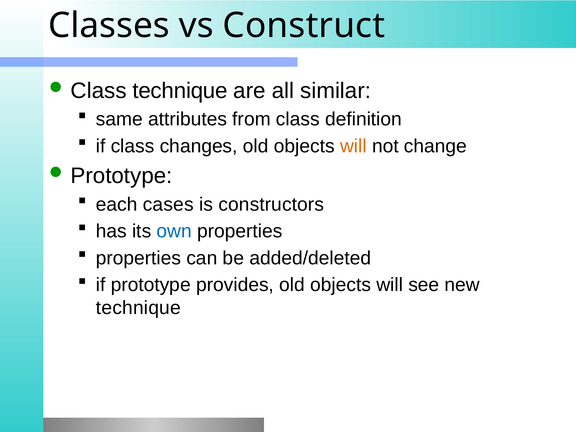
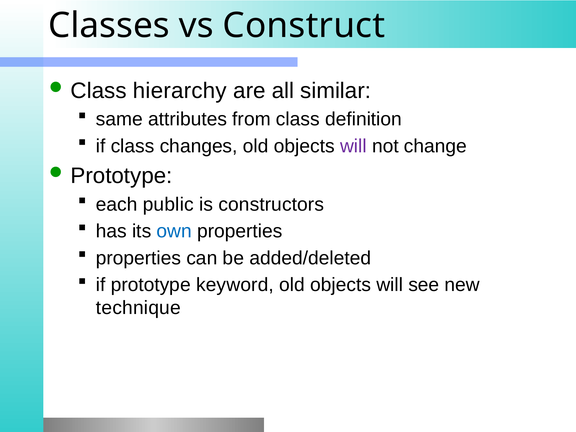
technique: technique -> hierarchy (180, 91)
will colour: orange -> purple (353, 146)
cases: cases -> public (168, 204)
provides: provides -> keyword (235, 285)
